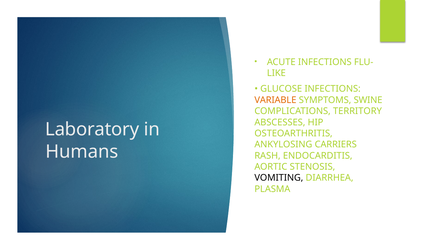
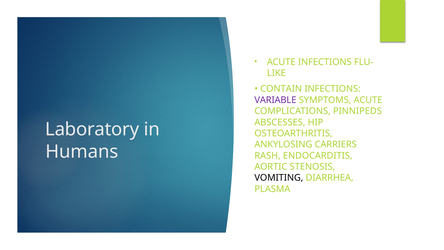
GLUCOSE: GLUCOSE -> CONTAIN (281, 89)
VARIABLE colour: orange -> purple (275, 100)
SYMPTOMS SWINE: SWINE -> ACUTE (368, 100)
TERRITORY: TERRITORY -> PINNIPEDS (357, 111)
